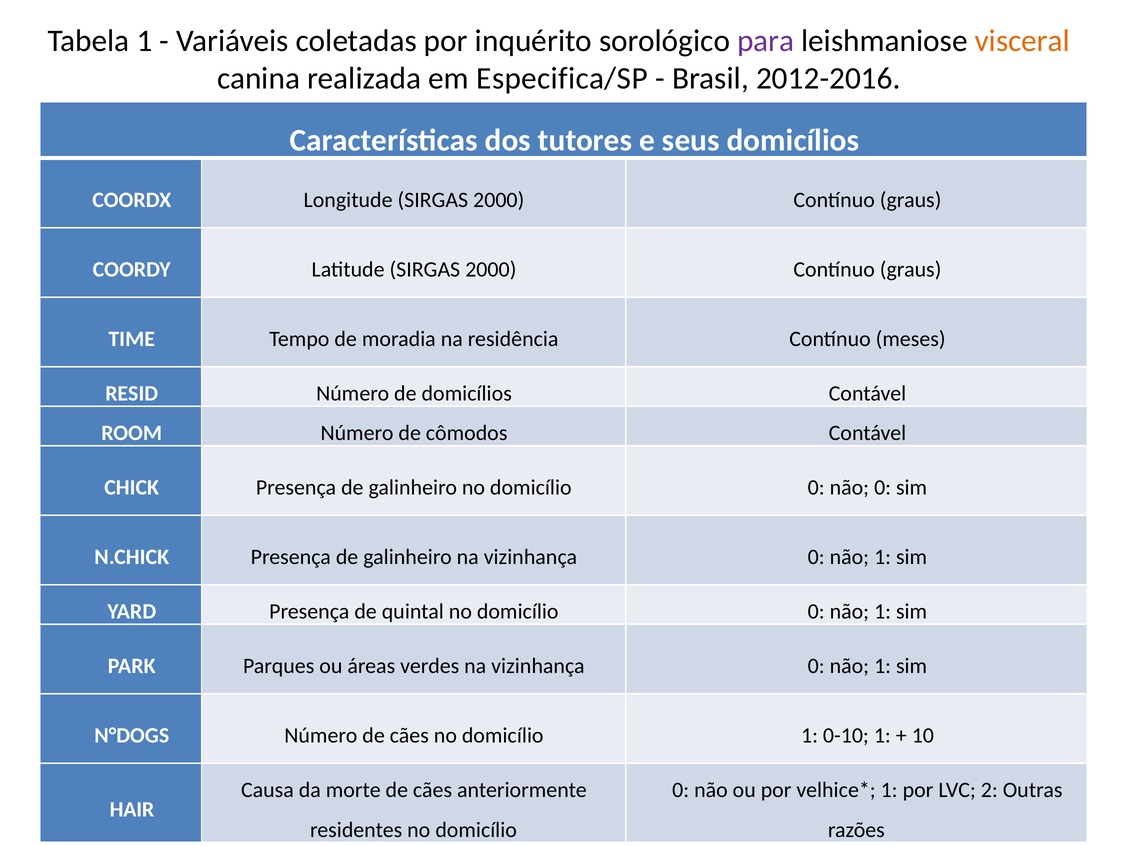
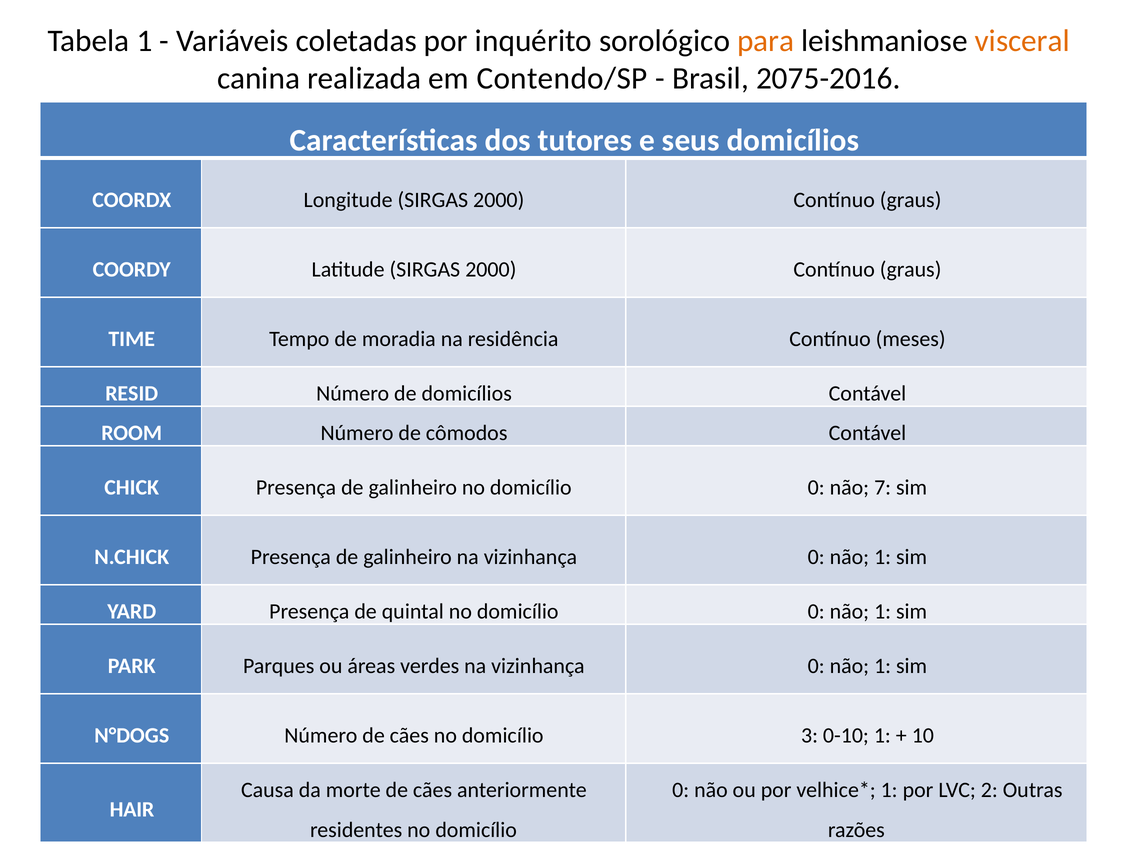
para colour: purple -> orange (766, 41)
Especifica/SP: Especifica/SP -> Contendo/SP (562, 78)
2012-2016: 2012-2016 -> 2075-2016 (828, 78)
não 0: 0 -> 7 (883, 487)
domicílio 1: 1 -> 3 (810, 735)
